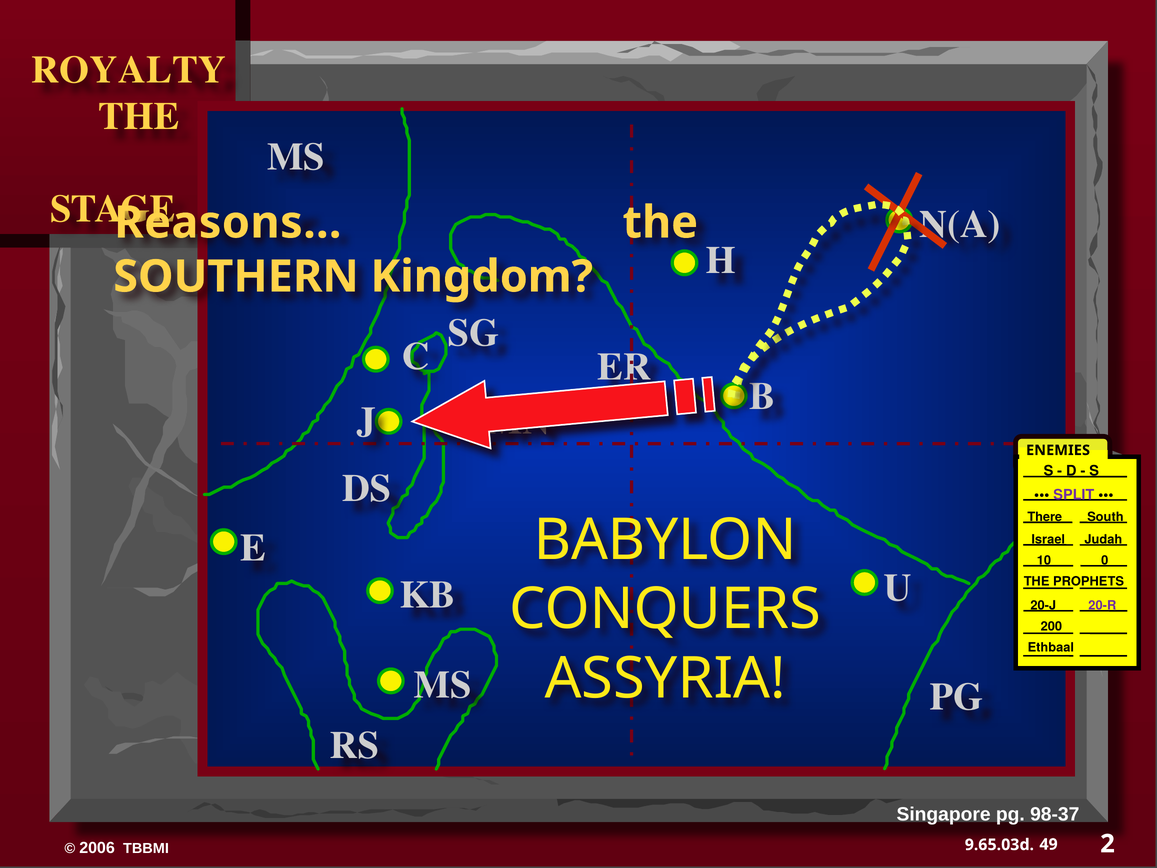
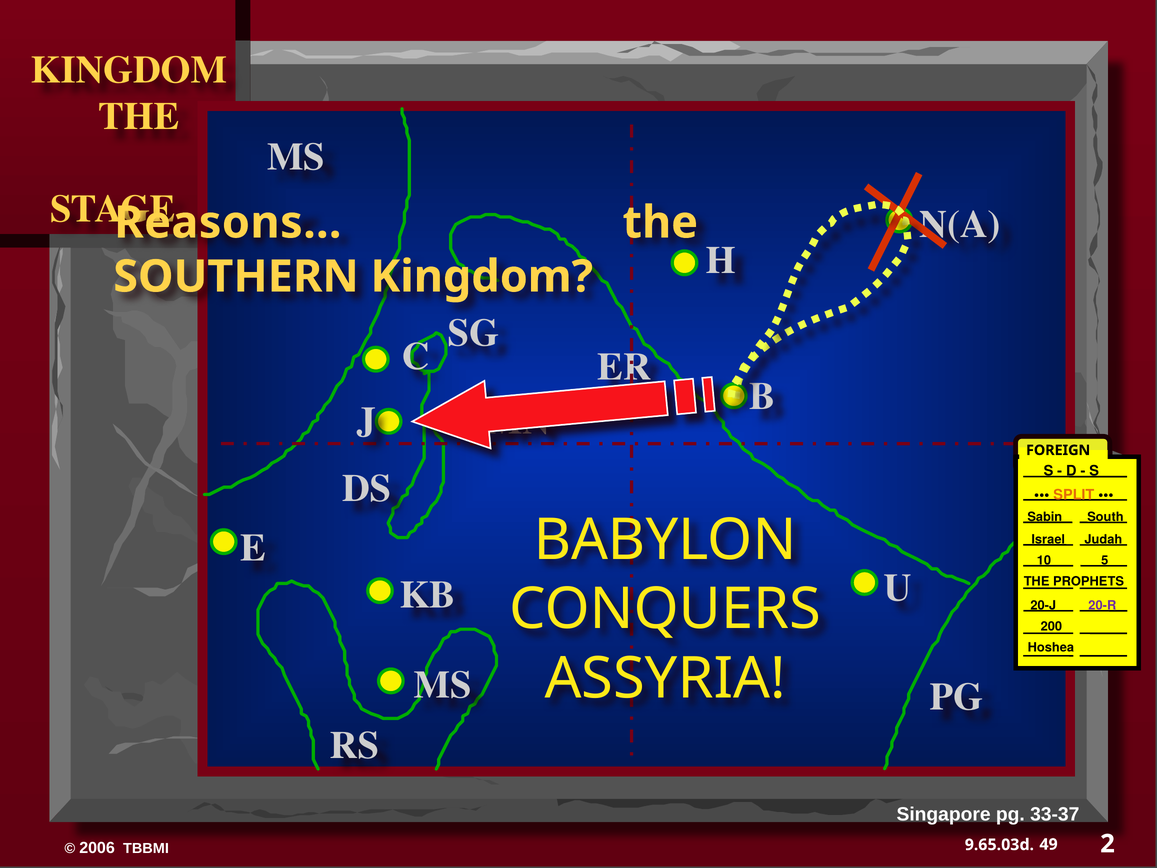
ROYALTY: ROYALTY -> KINGDOM (129, 70)
ENEMIES: ENEMIES -> FOREIGN (1058, 450)
SPLIT colour: purple -> orange (1074, 495)
There: There -> Sabin (1045, 517)
0: 0 -> 5 (1105, 561)
Ethbaal: Ethbaal -> Hoshea (1051, 647)
98-37: 98-37 -> 33-37 (1055, 814)
